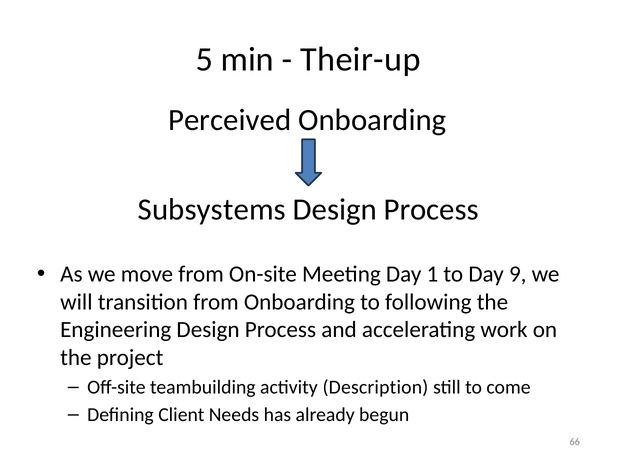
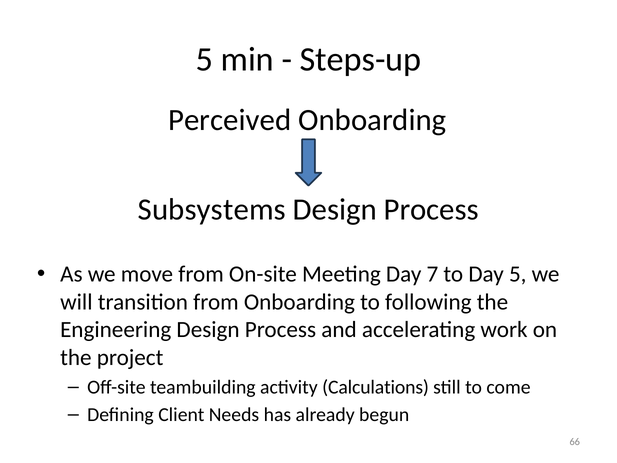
Their-up: Their-up -> Steps-up (361, 59)
1: 1 -> 7 (432, 274)
Day 9: 9 -> 5 (518, 274)
Description: Description -> Calculations (376, 387)
